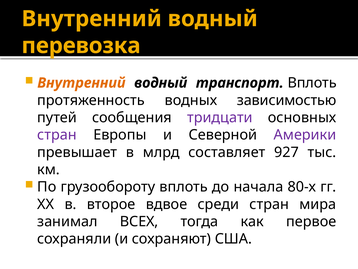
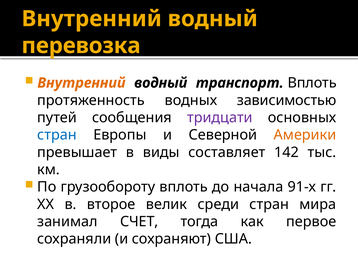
стран colour: purple -> blue (57, 135)
Америки colour: purple -> orange (305, 135)
млрд: млрд -> виды (161, 152)
927: 927 -> 142 (286, 152)
80-х: 80-х -> 91-х (302, 187)
вдвое: вдвое -> велик (167, 204)
ВСЕХ: ВСЕХ -> СЧЕТ (139, 221)
